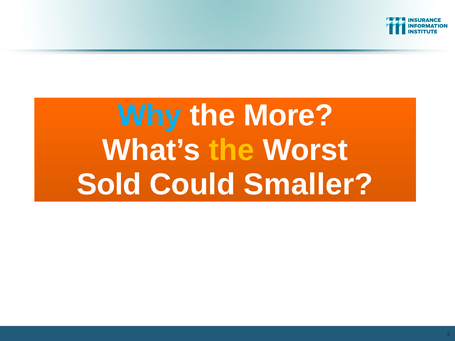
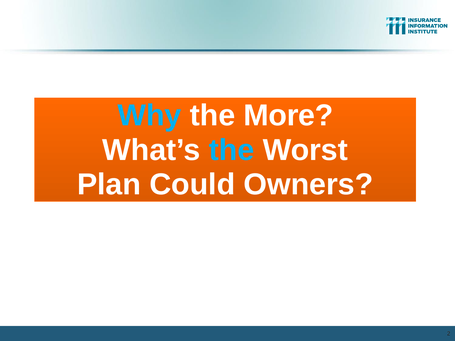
the colour: yellow -> light blue (232, 150)
Sold: Sold -> Plan (109, 185)
Smaller: Smaller -> Owners (308, 185)
